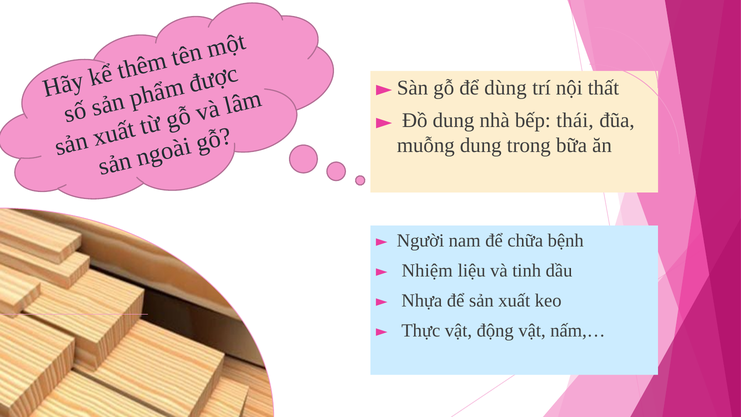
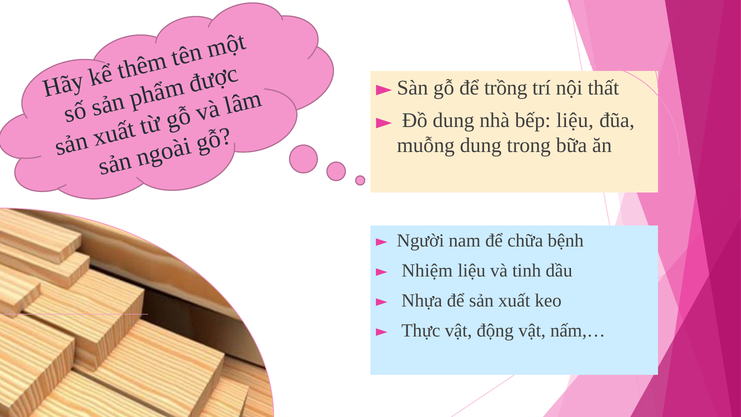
dùng: dùng -> trồng (506, 88)
bếp thái: thái -> liệu (575, 120)
